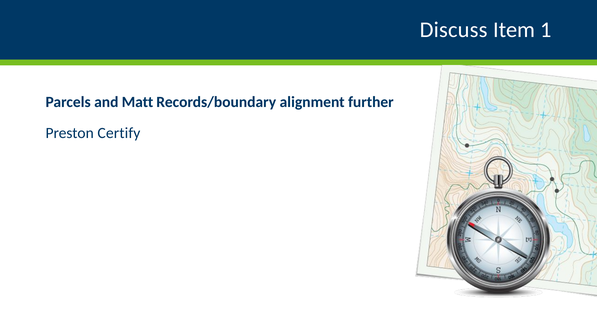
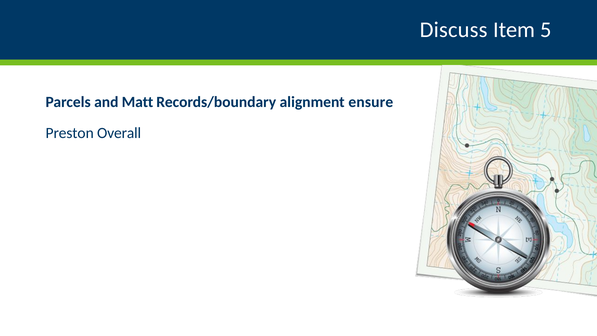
1: 1 -> 5 (546, 30)
further: further -> ensure (371, 102)
Certify: Certify -> Overall (119, 133)
